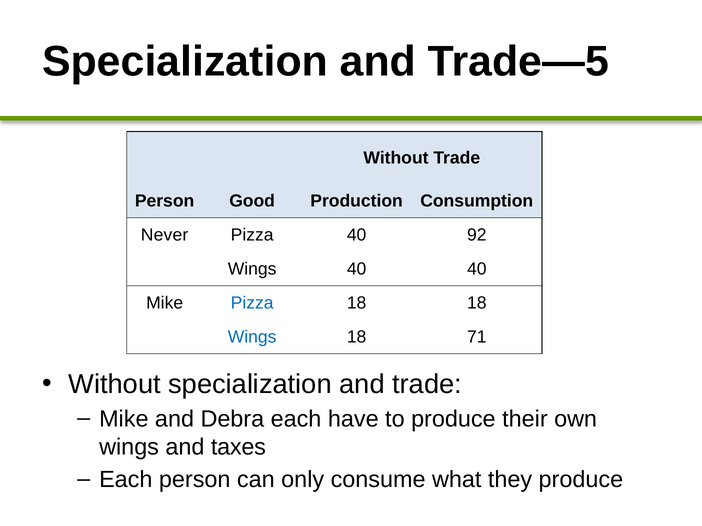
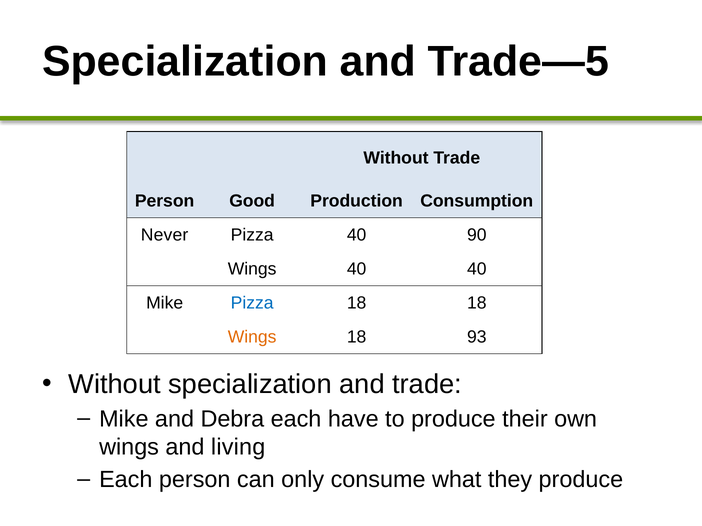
92: 92 -> 90 (477, 235)
Wings colour: blue -> orange (252, 337)
71: 71 -> 93 (477, 337)
taxes: taxes -> living (238, 447)
